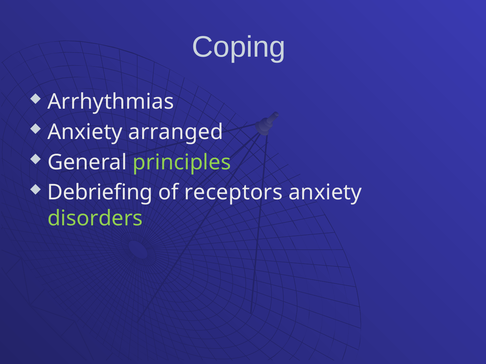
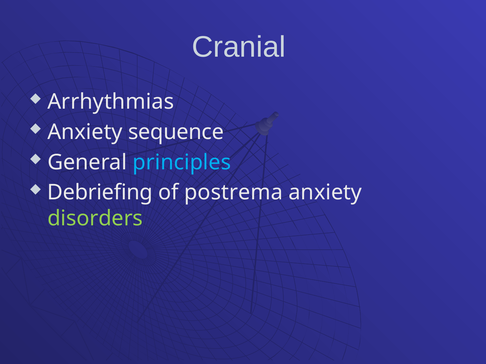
Coping: Coping -> Cranial (239, 47)
arranged: arranged -> sequence (176, 132)
principles colour: light green -> light blue (182, 162)
receptors: receptors -> postrema (234, 193)
